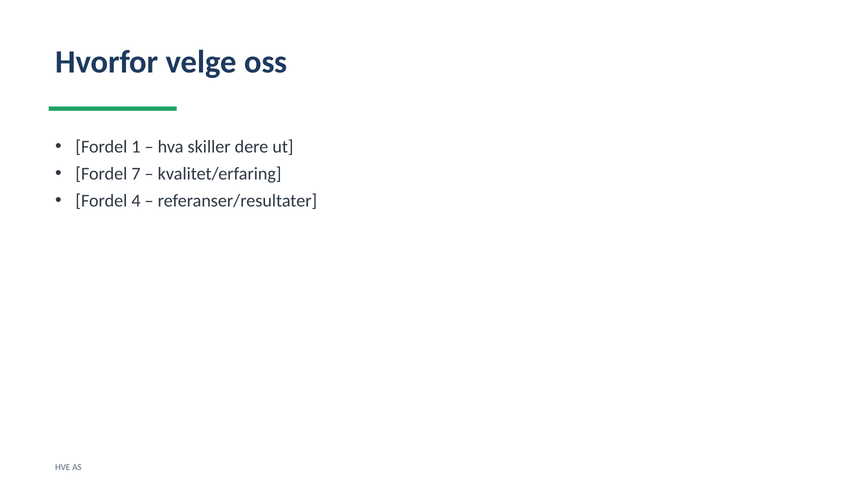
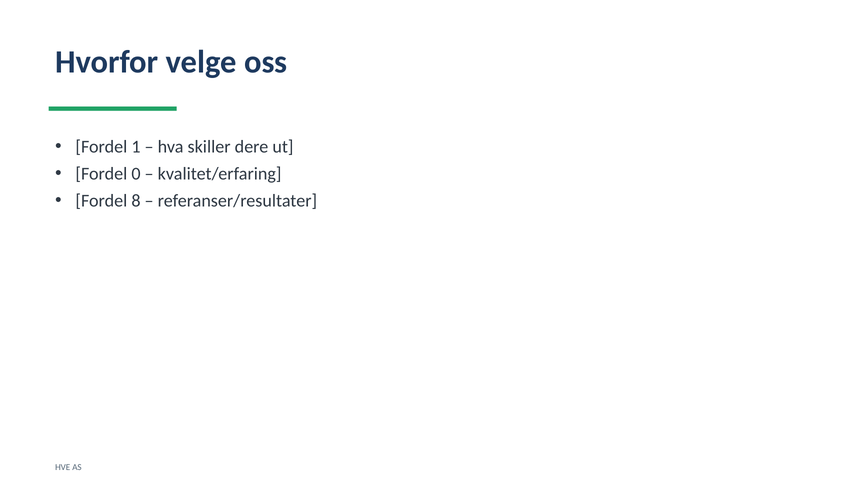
7: 7 -> 0 (136, 174)
4: 4 -> 8 (136, 201)
